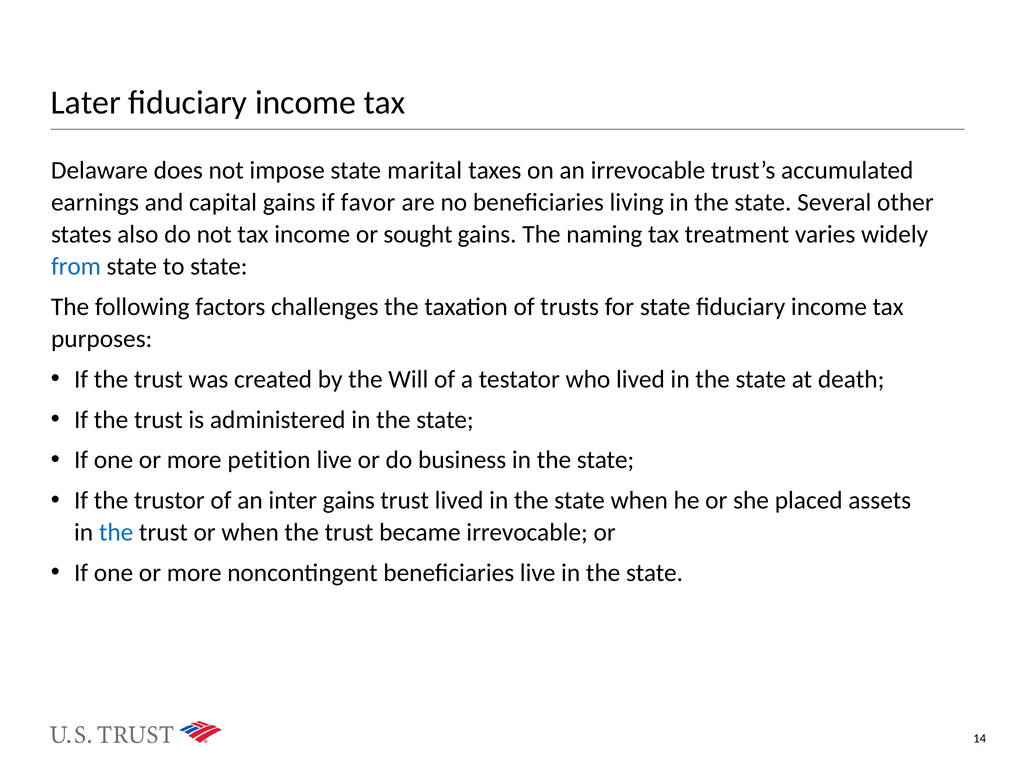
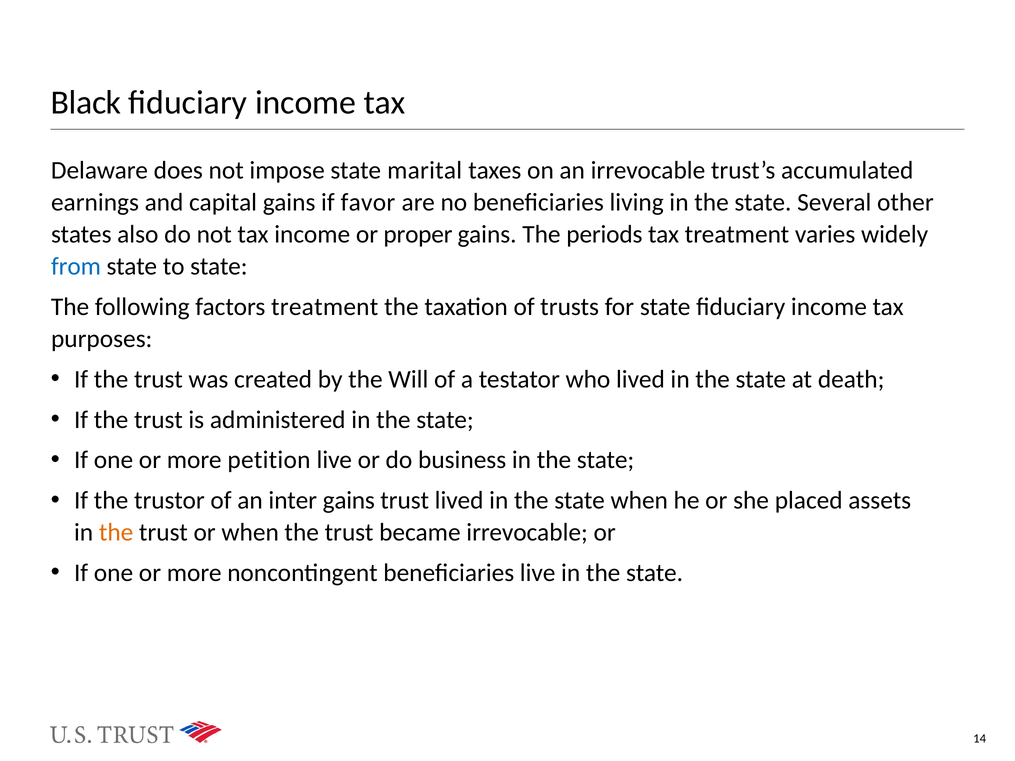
Later: Later -> Black (86, 103)
sought: sought -> proper (418, 235)
naming: naming -> periods (604, 235)
factors challenges: challenges -> treatment (325, 307)
the colour: blue -> orange (116, 533)
